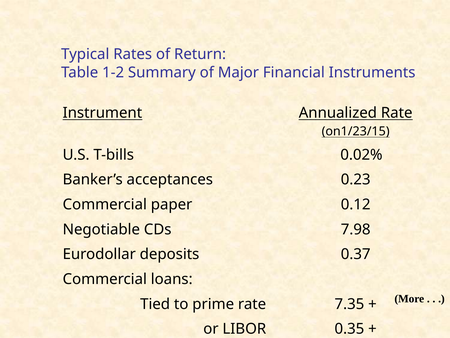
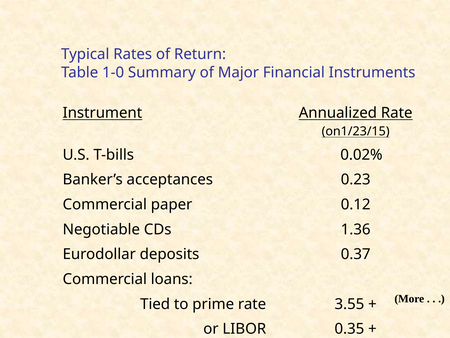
1-2: 1-2 -> 1-0 (113, 72)
7.98: 7.98 -> 1.36 (356, 229)
7.35: 7.35 -> 3.55 (349, 304)
